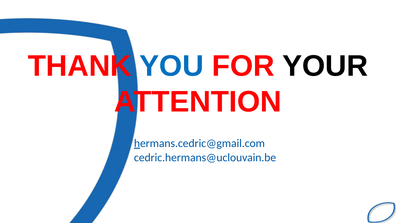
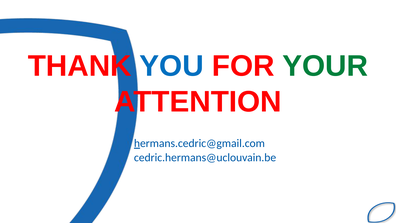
YOUR colour: black -> green (325, 66)
